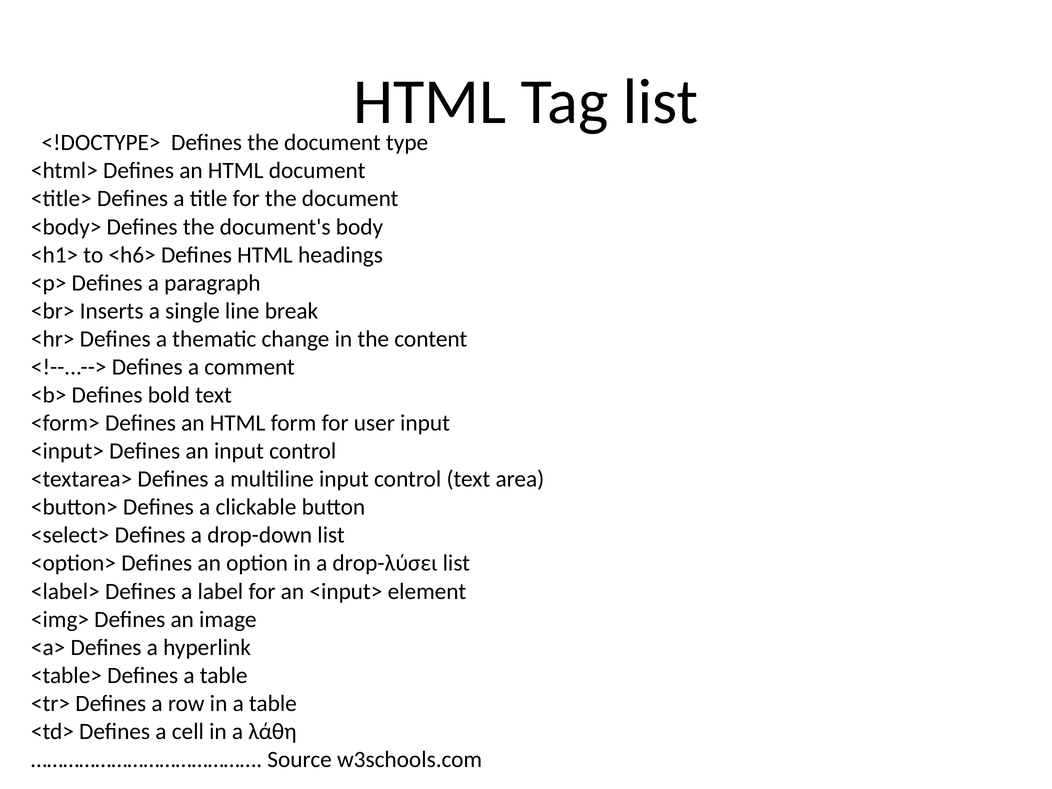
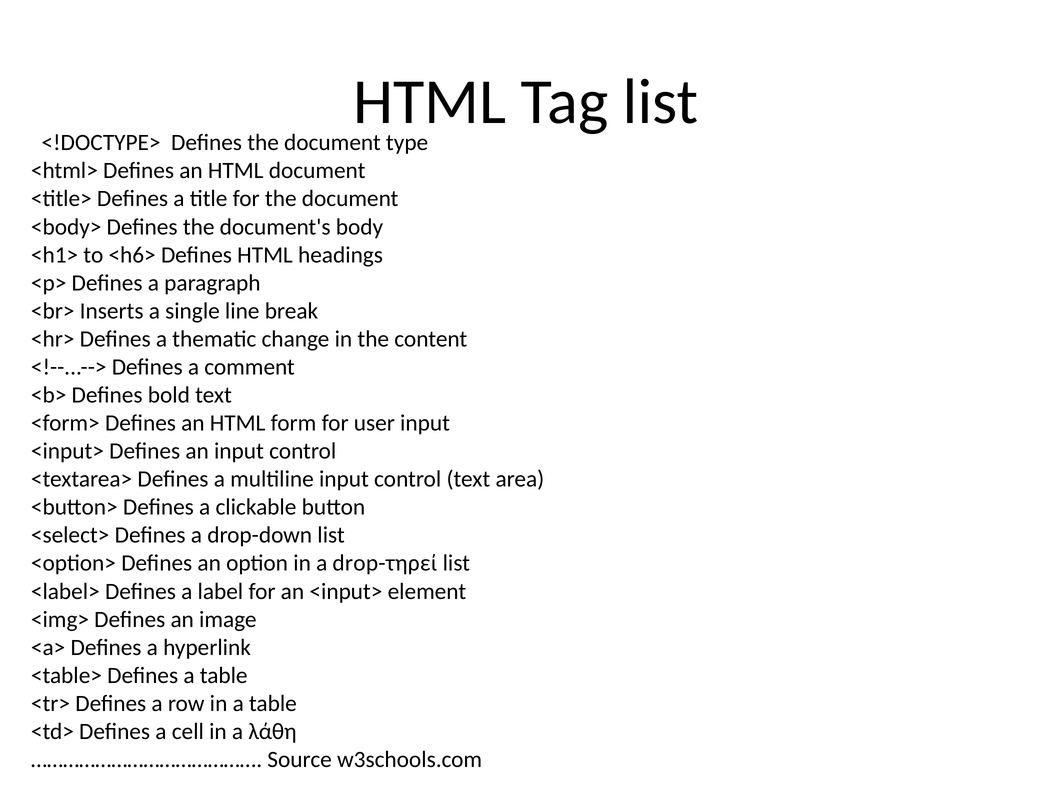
drop-λύσει: drop-λύσει -> drop-τηρεί (385, 563)
